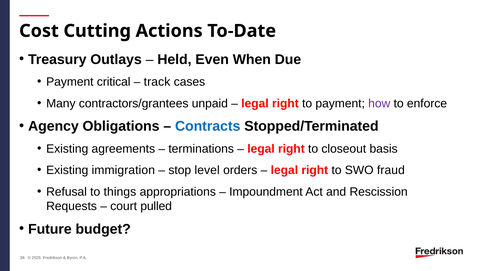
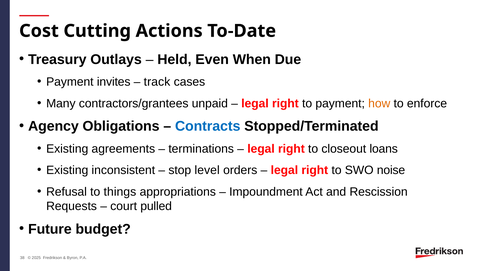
critical: critical -> invites (114, 82)
how colour: purple -> orange (379, 103)
basis: basis -> loans (384, 149)
immigration: immigration -> inconsistent (123, 170)
fraud: fraud -> noise (391, 170)
